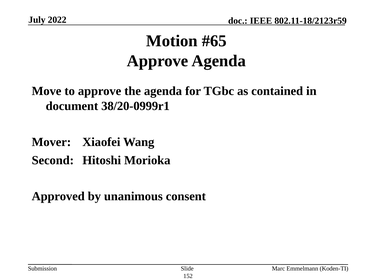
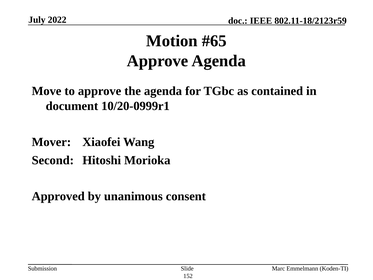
38/20-0999r1: 38/20-0999r1 -> 10/20-0999r1 (135, 106)
